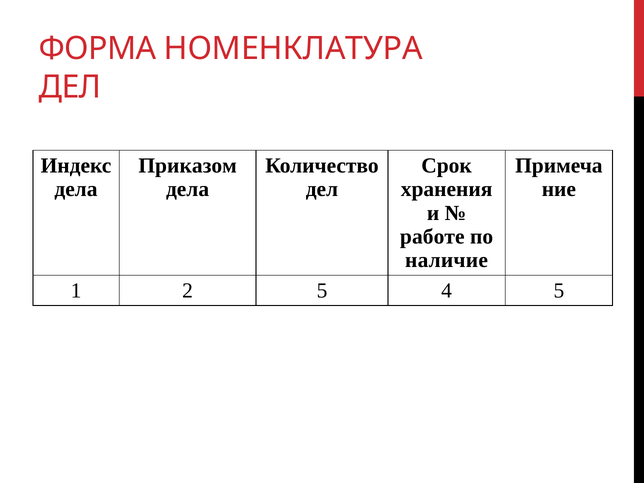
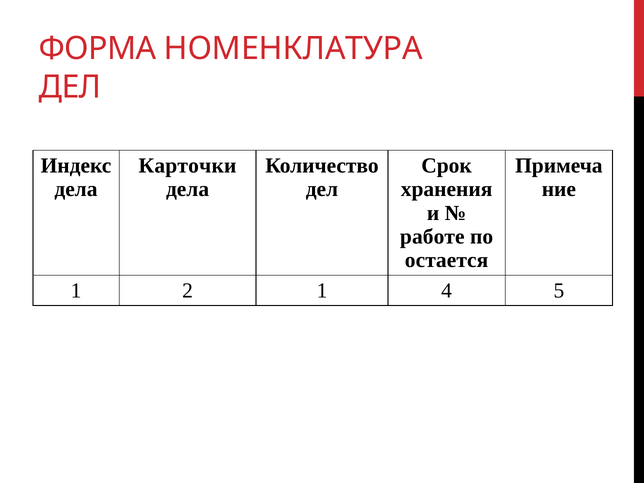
Приказом: Приказом -> Карточки (188, 165)
наличие: наличие -> остается (447, 260)
2 5: 5 -> 1 (322, 291)
